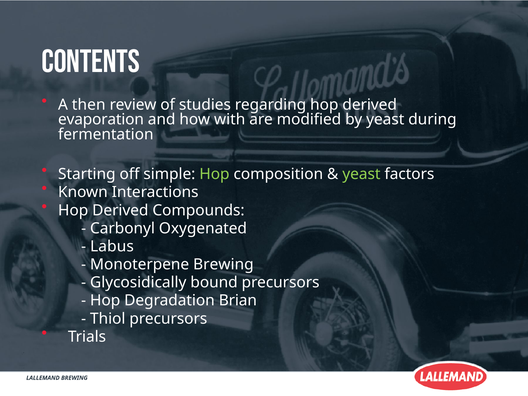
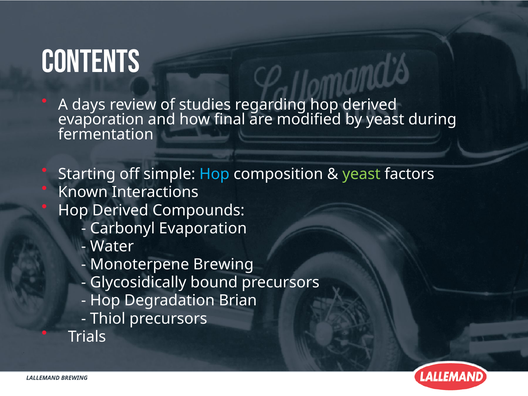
then: then -> days (89, 105)
with: with -> final (230, 120)
Hop colour: light green -> light blue (214, 174)
Carbonyl Oxygenated: Oxygenated -> Evaporation (203, 228)
Labus: Labus -> Water (112, 246)
